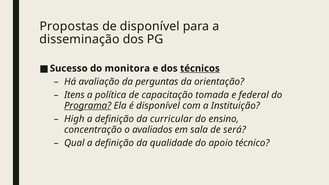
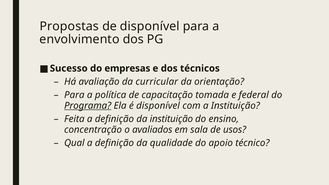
disseminação: disseminação -> envolvimento (79, 39)
monitora: monitora -> empresas (127, 68)
técnicos underline: present -> none (200, 68)
perguntas: perguntas -> curricular (157, 82)
Itens: Itens -> Para (74, 95)
High: High -> Feita (74, 119)
da curricular: curricular -> instituição (171, 119)
será: será -> usos (235, 130)
